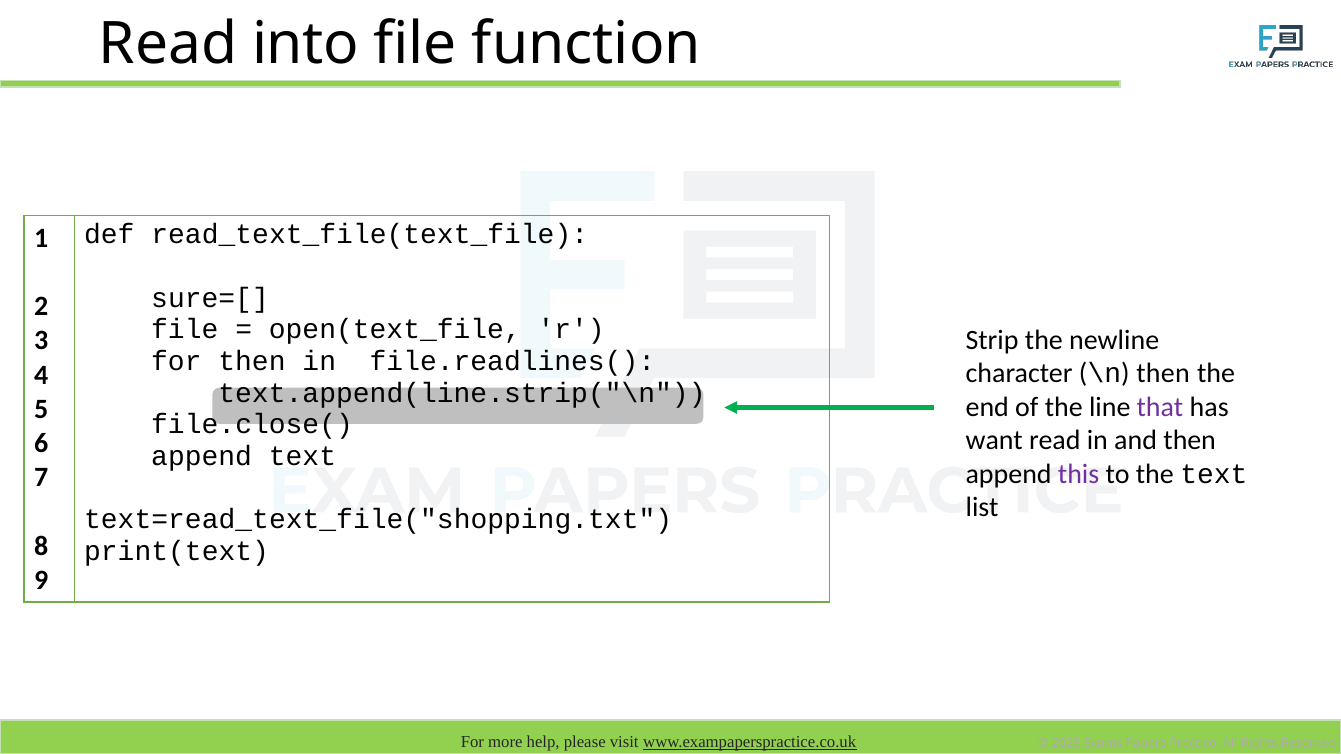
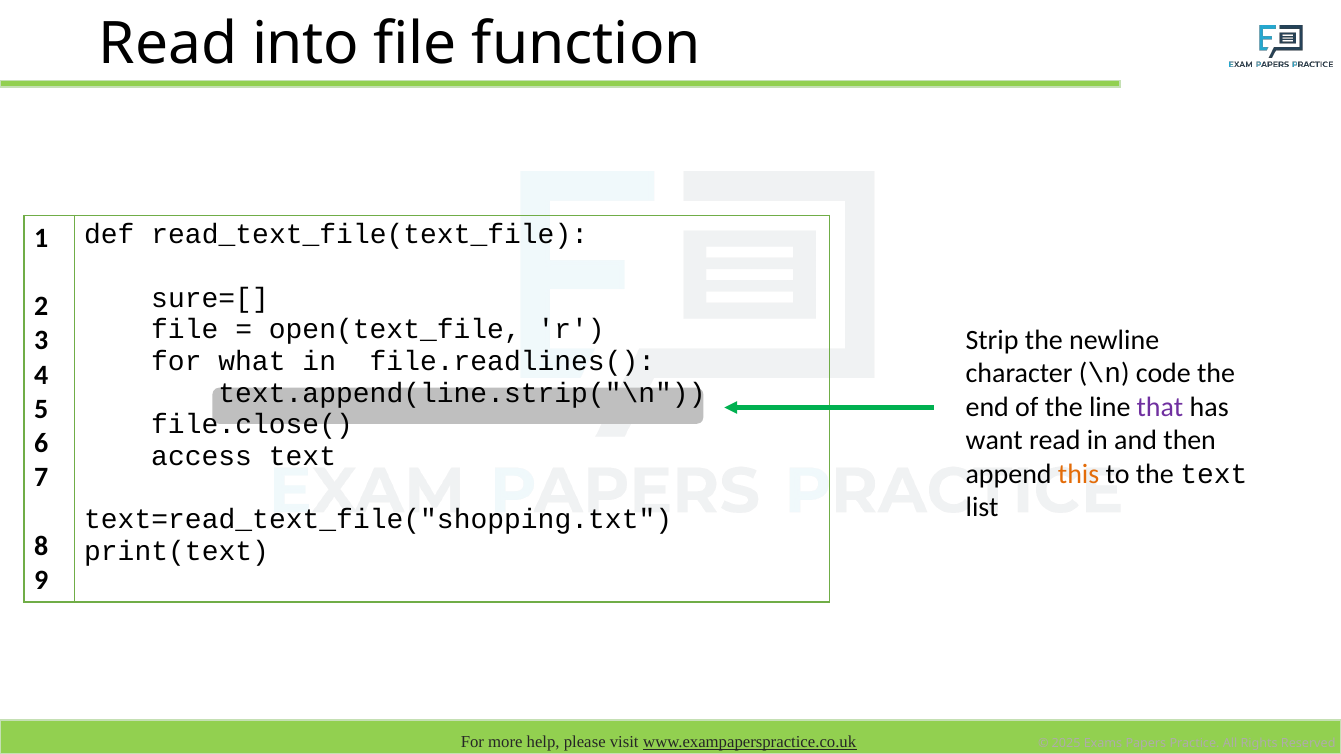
for then: then -> what (252, 361)
\n then: then -> code (1163, 374)
append: append -> access (202, 457)
this colour: purple -> orange (1079, 474)
